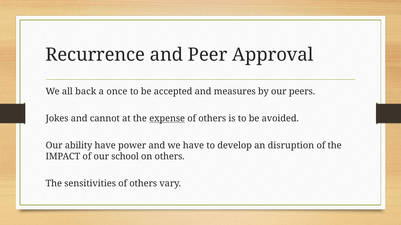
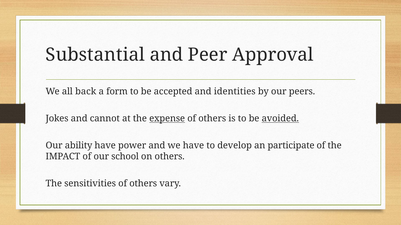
Recurrence: Recurrence -> Substantial (95, 55)
once: once -> form (117, 92)
measures: measures -> identities (235, 92)
avoided underline: none -> present (280, 119)
disruption: disruption -> participate (291, 146)
